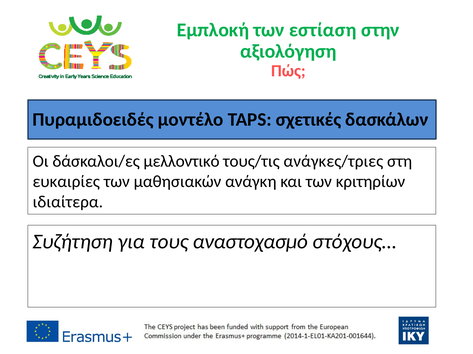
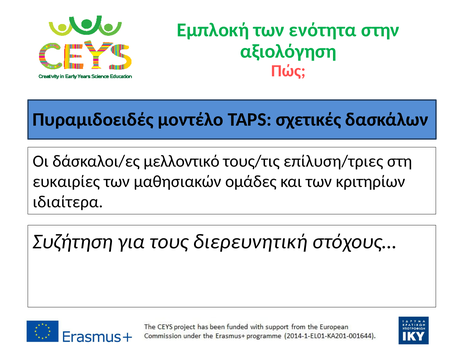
εστίαση: εστίαση -> ενότητα (323, 30)
ανάγκες/τριες: ανάγκες/τριες -> επίλυση/τριες (333, 161)
ανάγκη: ανάγκη -> ομάδες (251, 182)
αναστοχασμό: αναστοχασμό -> διερευνητική (250, 242)
